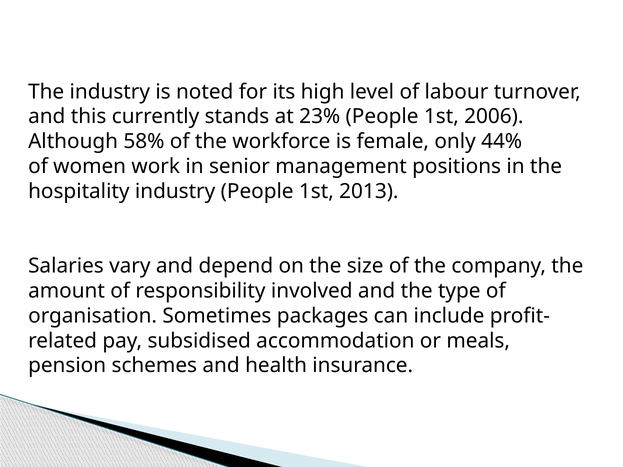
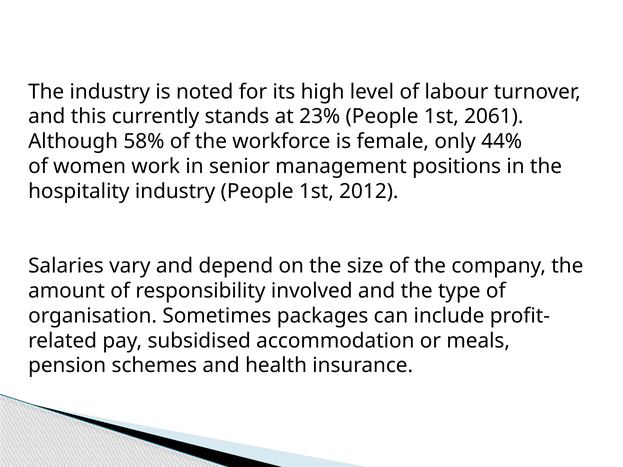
2006: 2006 -> 2061 (494, 117)
2013: 2013 -> 2012 (369, 191)
